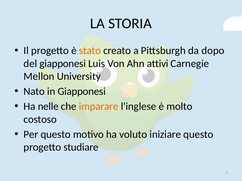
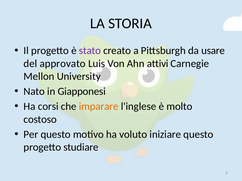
stato colour: orange -> purple (90, 51)
dopo: dopo -> usare (213, 51)
del giapponesi: giapponesi -> approvato (63, 64)
nelle: nelle -> corsi (48, 107)
